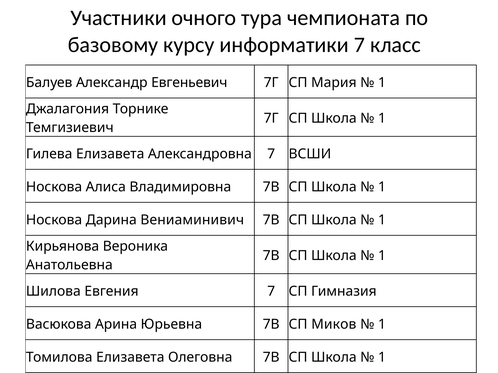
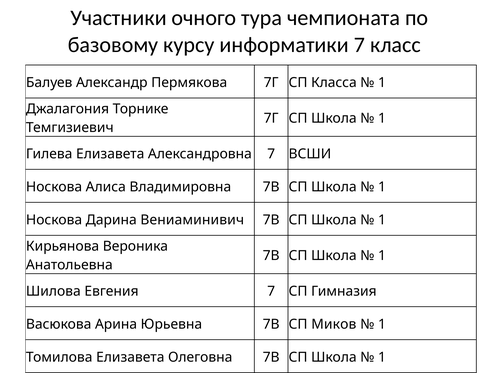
Евгеньевич: Евгеньевич -> Пермякова (189, 83)
Мария: Мария -> Класса (334, 83)
